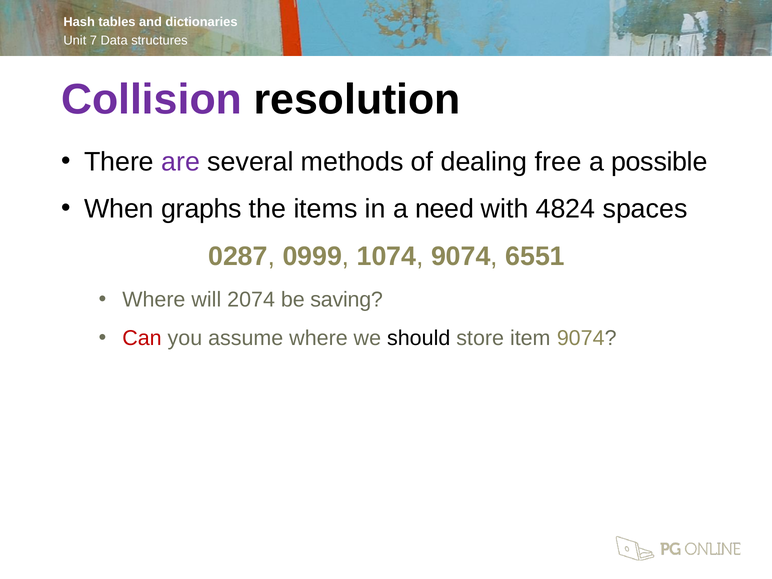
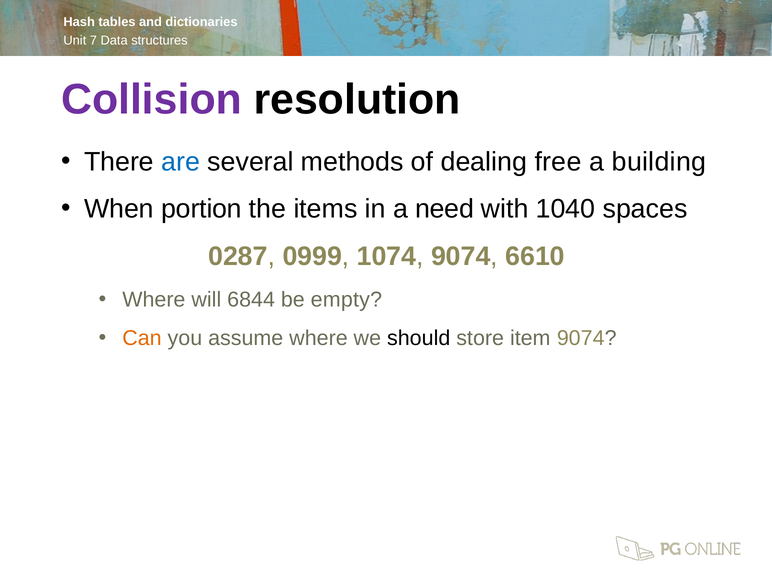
are colour: purple -> blue (181, 162)
possible: possible -> building (659, 162)
graphs: graphs -> portion (202, 209)
4824: 4824 -> 1040 (565, 209)
6551: 6551 -> 6610 (535, 256)
2074: 2074 -> 6844 (251, 300)
saving: saving -> empty (346, 300)
Can colour: red -> orange (142, 338)
